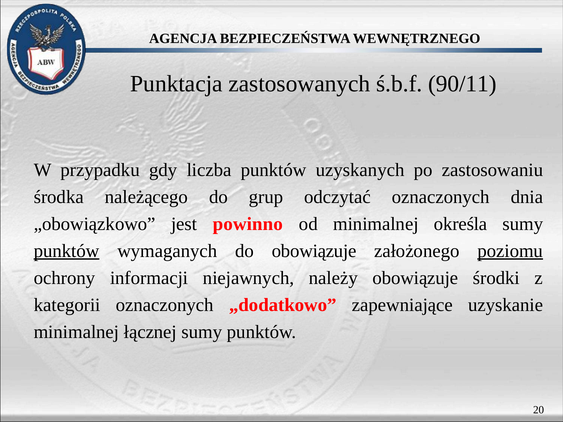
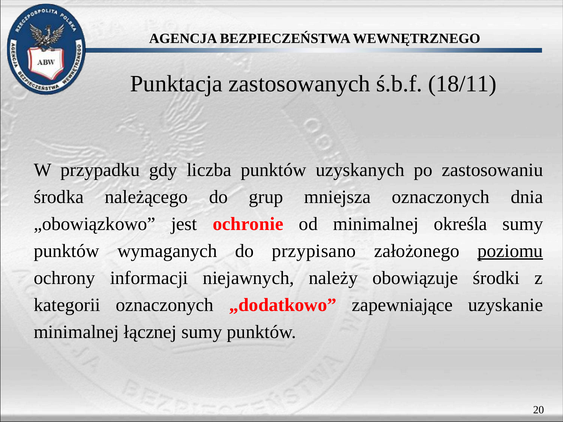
90/11: 90/11 -> 18/11 (462, 84)
odczytać: odczytać -> mniejsza (337, 197)
powinno: powinno -> ochronie (248, 224)
punktów underline: present -> none (67, 251)
do obowiązuje: obowiązuje -> przypisano (314, 251)
